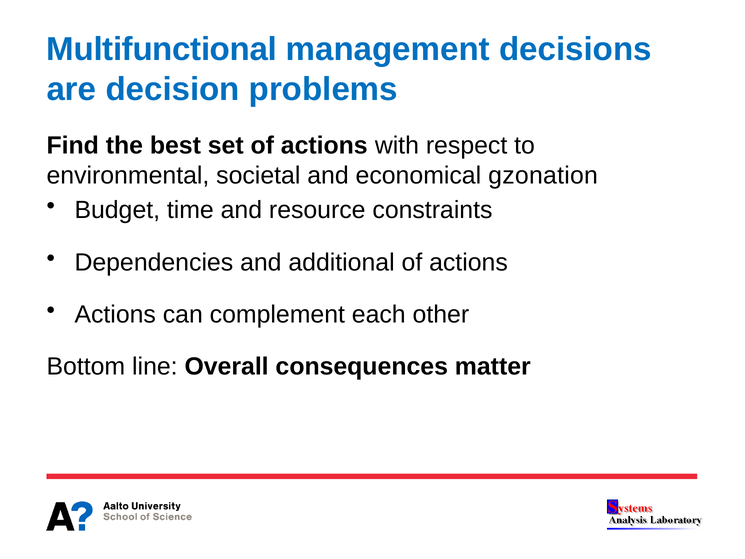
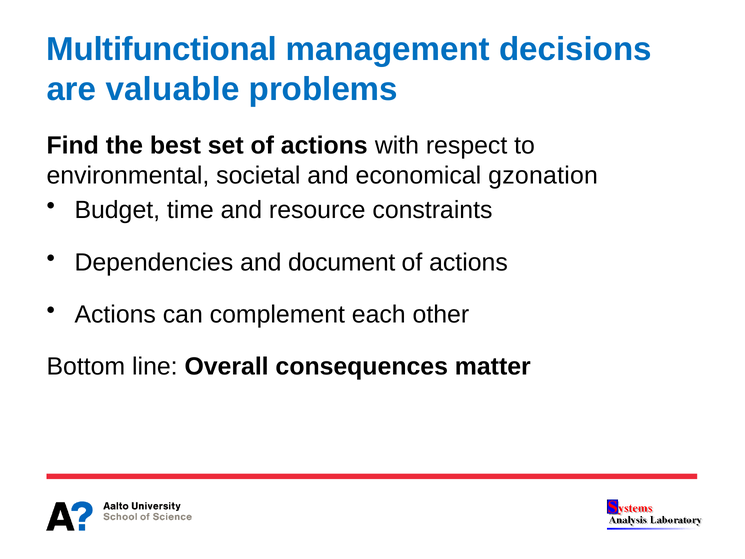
decision: decision -> valuable (172, 89)
additional: additional -> document (342, 262)
